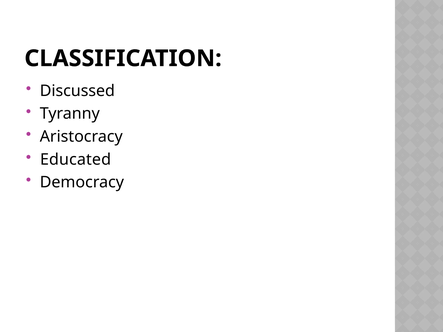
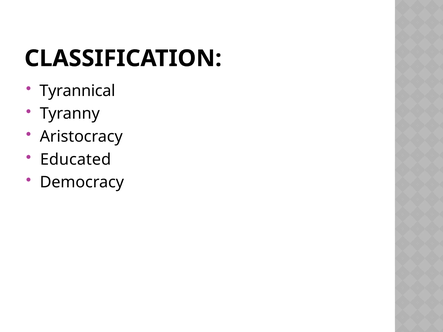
Discussed: Discussed -> Tyrannical (77, 91)
